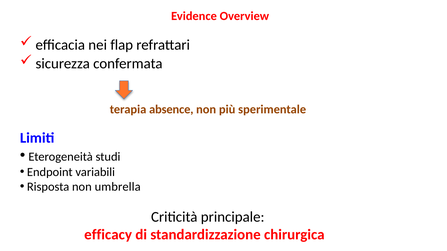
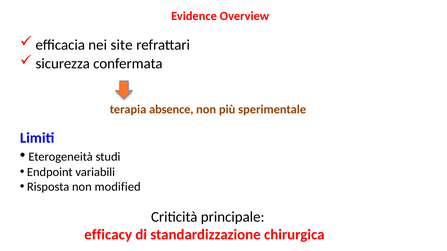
flap: flap -> site (122, 45)
umbrella: umbrella -> modified (118, 187)
